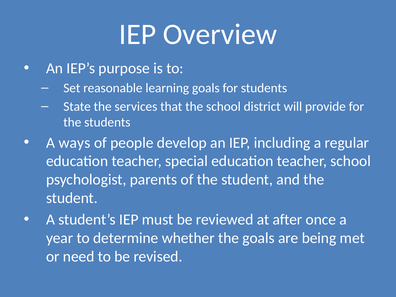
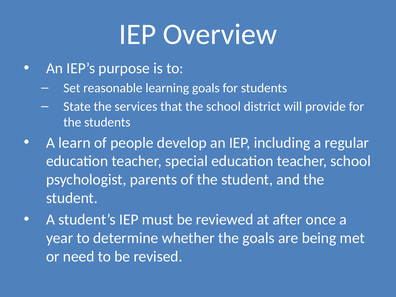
ways: ways -> learn (74, 143)
